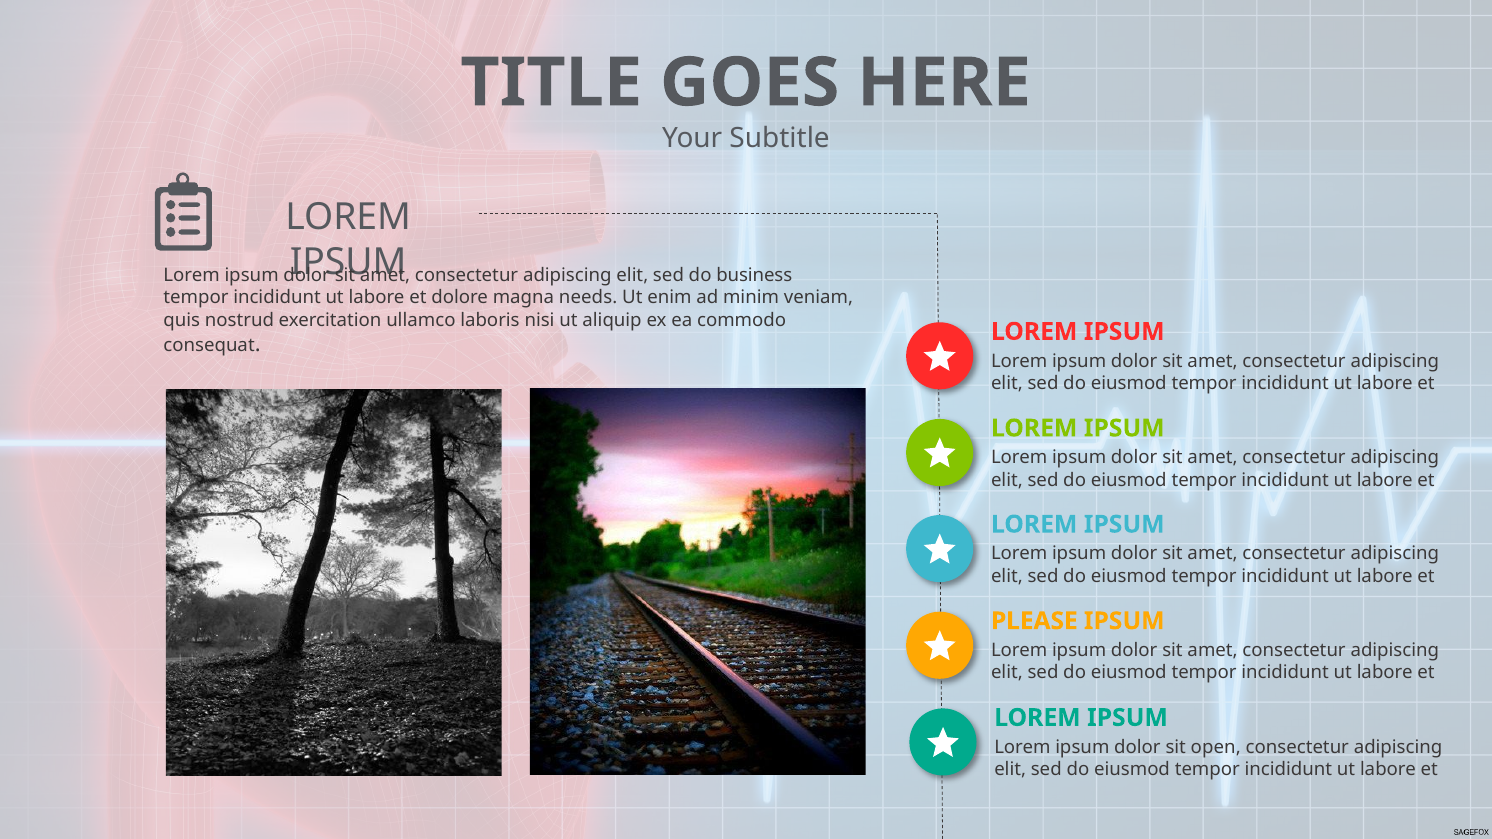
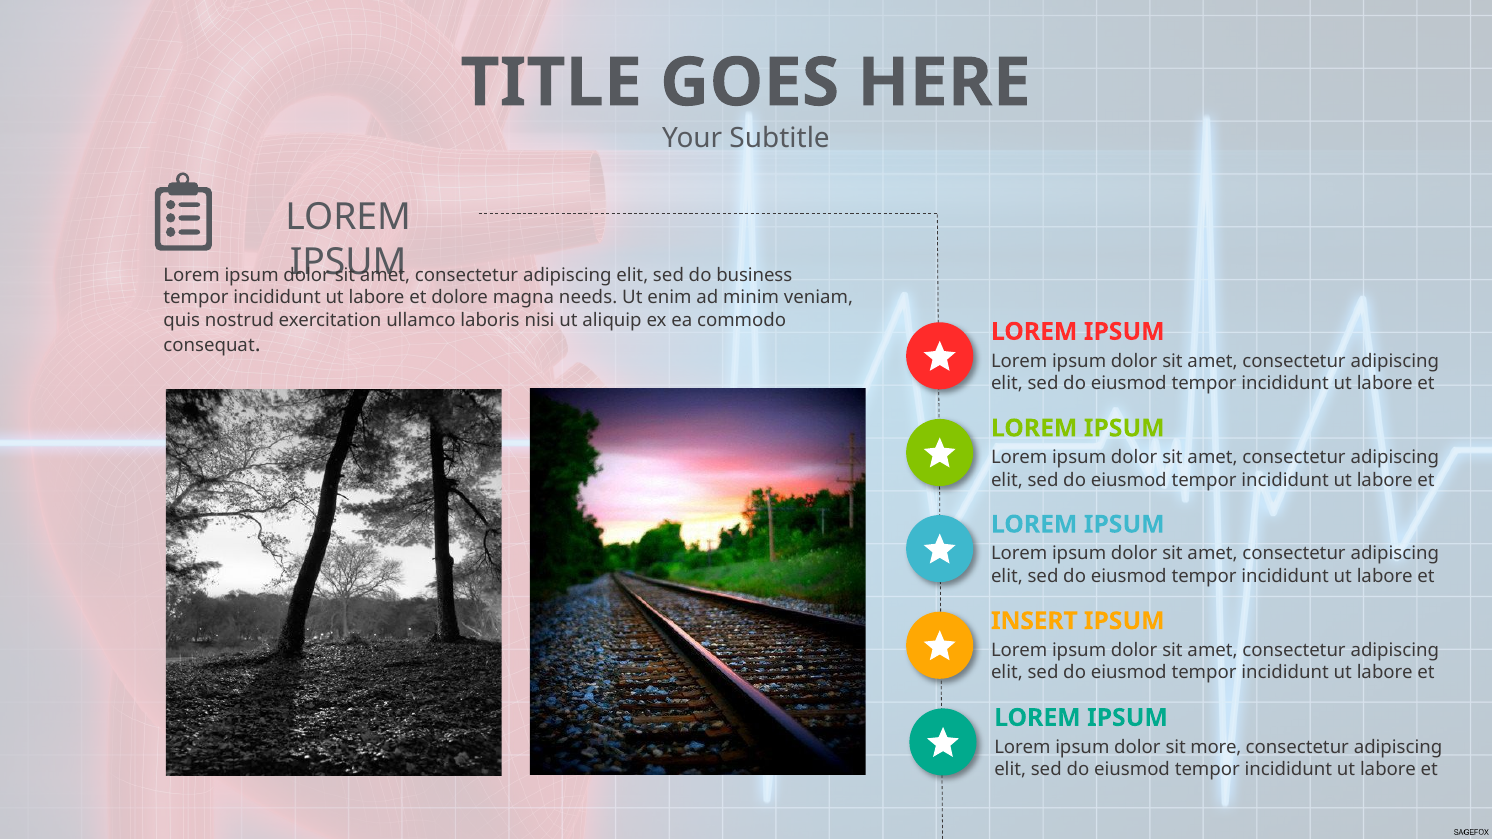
PLEASE: PLEASE -> INSERT (1034, 621)
open: open -> more (1216, 747)
